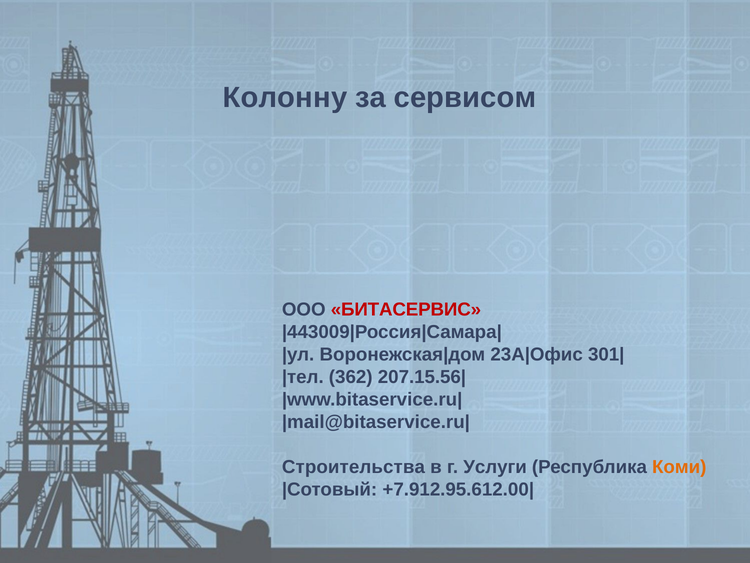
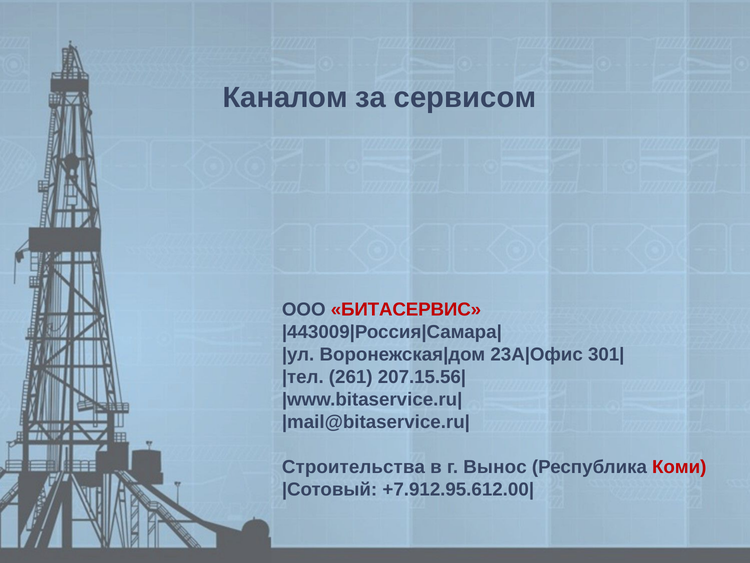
Колонну: Колонну -> Каналом (285, 98)
362: 362 -> 261 (351, 377)
Услуги: Услуги -> Вынос (495, 467)
Коми colour: orange -> red (679, 467)
